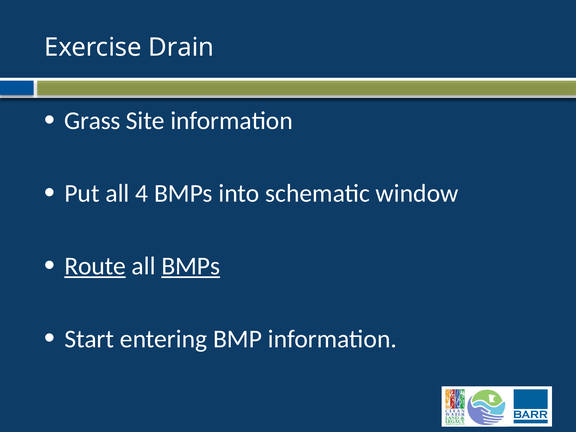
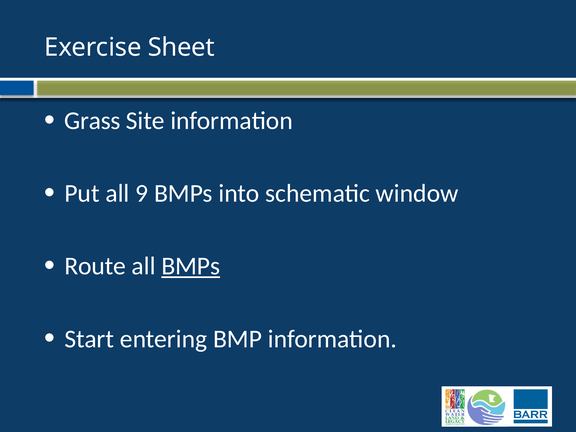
Drain: Drain -> Sheet (181, 47)
4: 4 -> 9 (142, 194)
Route underline: present -> none (95, 266)
